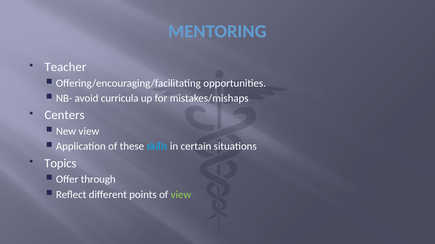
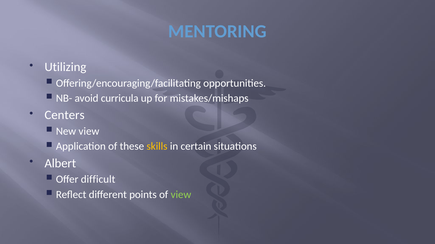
Teacher: Teacher -> Utilizing (65, 67)
skills colour: light blue -> yellow (157, 147)
Topics: Topics -> Albert (60, 164)
through: through -> difficult (98, 180)
